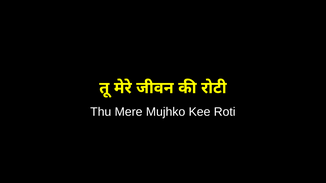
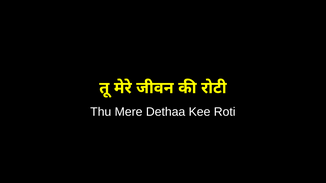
Mujhko: Mujhko -> Dethaa (166, 112)
